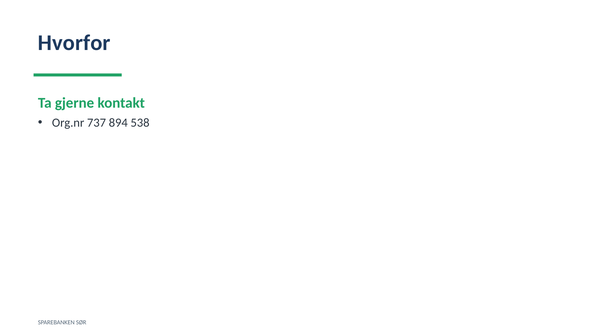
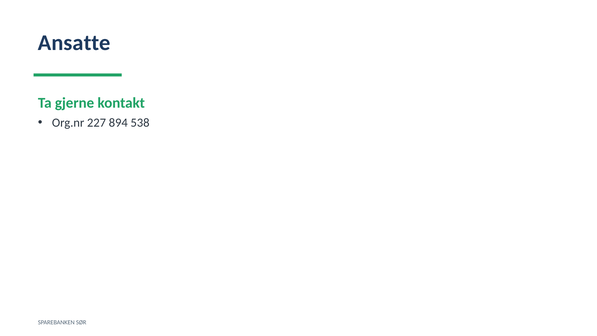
Hvorfor: Hvorfor -> Ansatte (74, 43)
737: 737 -> 227 (97, 123)
